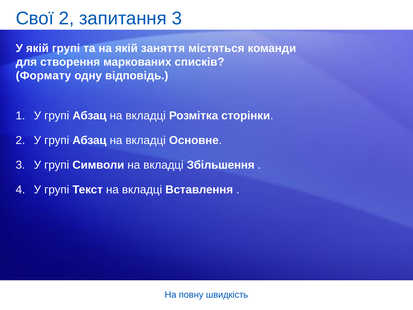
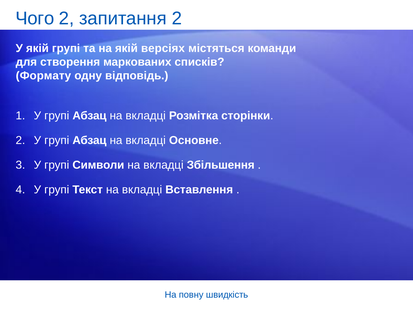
Свої: Свої -> Чого (35, 18)
запитання 3: 3 -> 2 (177, 18)
заняття: заняття -> версіях (163, 48)
